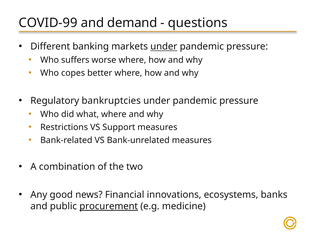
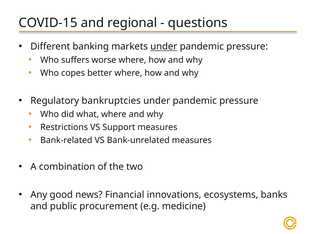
COVID-99: COVID-99 -> COVID-15 (48, 23)
demand: demand -> regional (132, 23)
procurement underline: present -> none (109, 206)
